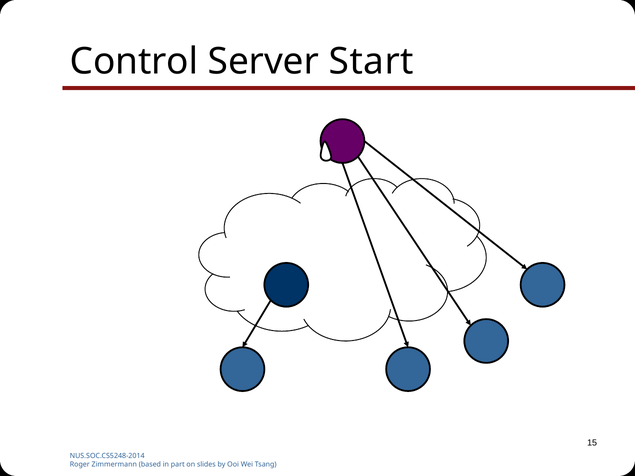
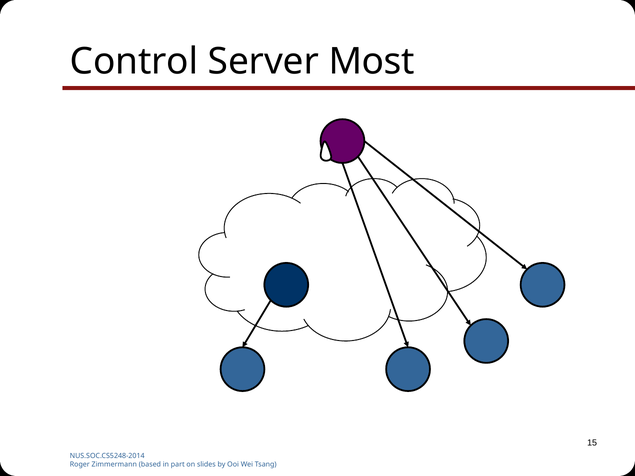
Start: Start -> Most (372, 62)
